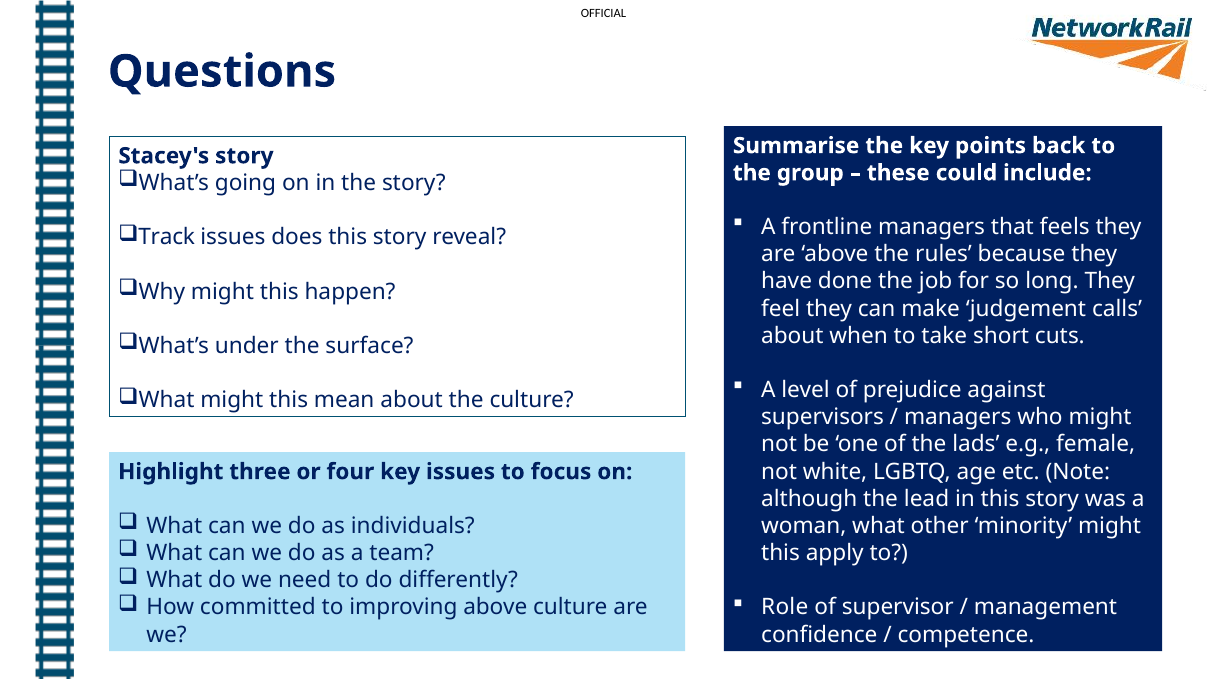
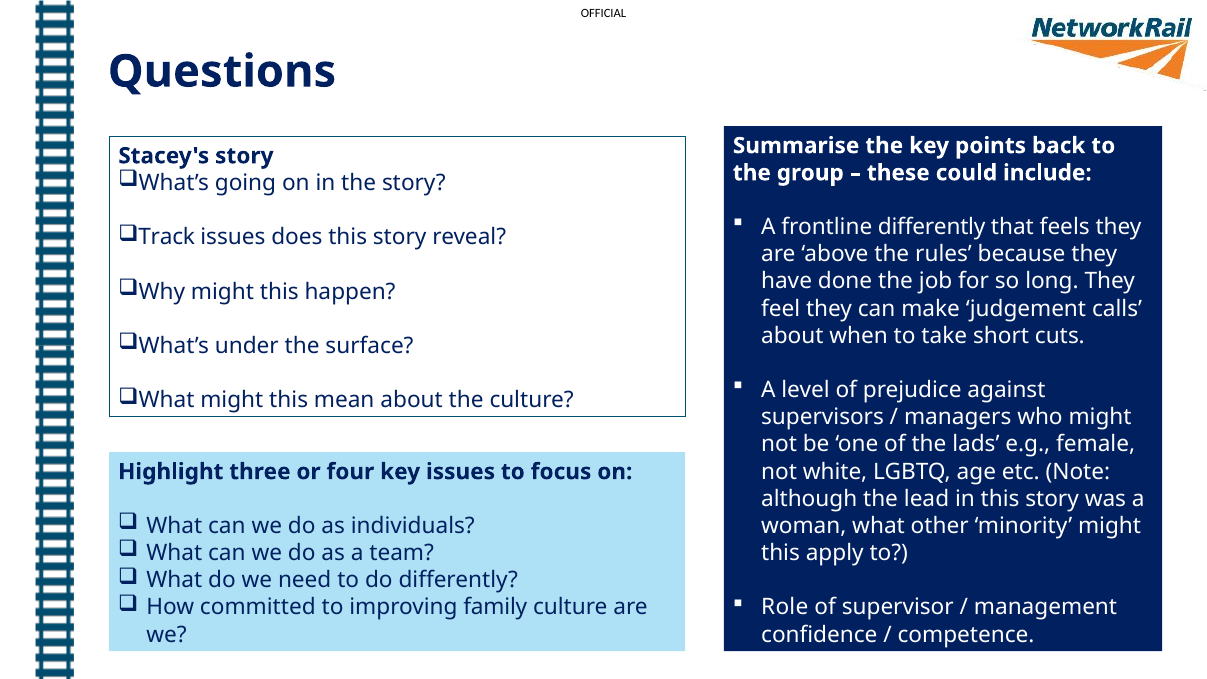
frontline managers: managers -> differently (932, 227)
improving above: above -> family (495, 607)
